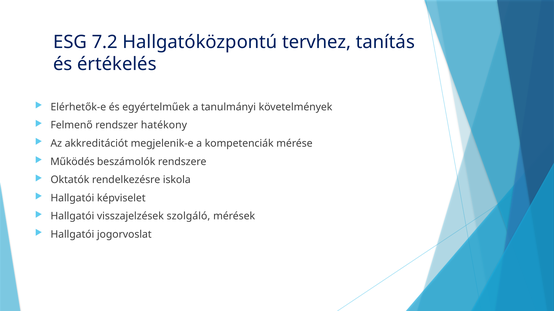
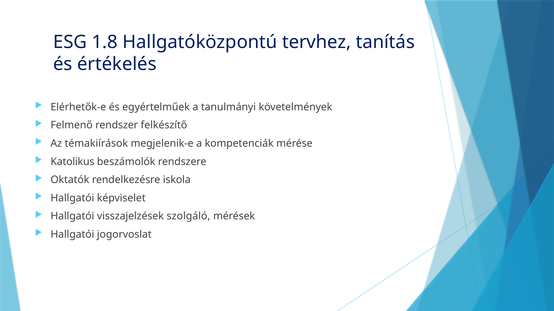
7.2: 7.2 -> 1.8 (105, 42)
hatékony: hatékony -> felkészítő (164, 125)
akkreditációt: akkreditációt -> témakiírások (96, 144)
Működés: Működés -> Katolikus (72, 162)
